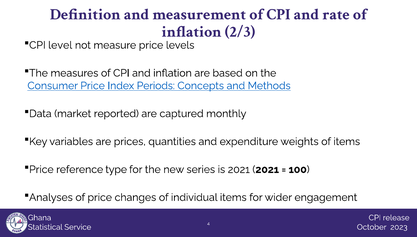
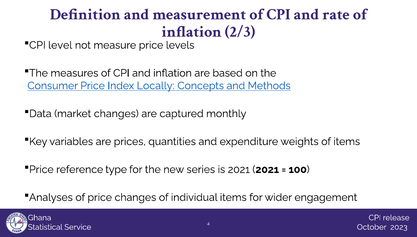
Periods: Periods -> Locally (156, 86)
market reported: reported -> changes (116, 114)
